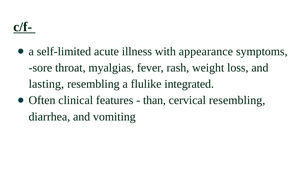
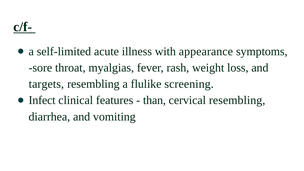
lasting: lasting -> targets (46, 84)
integrated: integrated -> screening (189, 84)
Often: Often -> Infect (42, 100)
